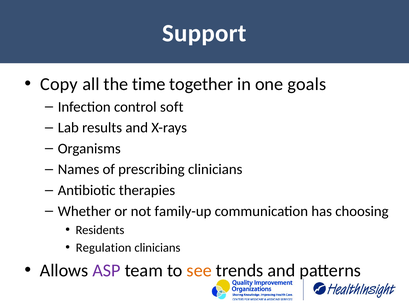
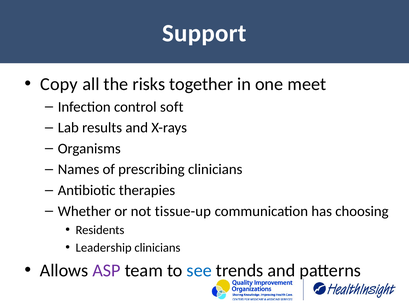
time: time -> risks (149, 84)
goals: goals -> meet (307, 84)
family-up: family-up -> tissue-up (183, 212)
Regulation: Regulation -> Leadership (104, 248)
see colour: orange -> blue (199, 271)
